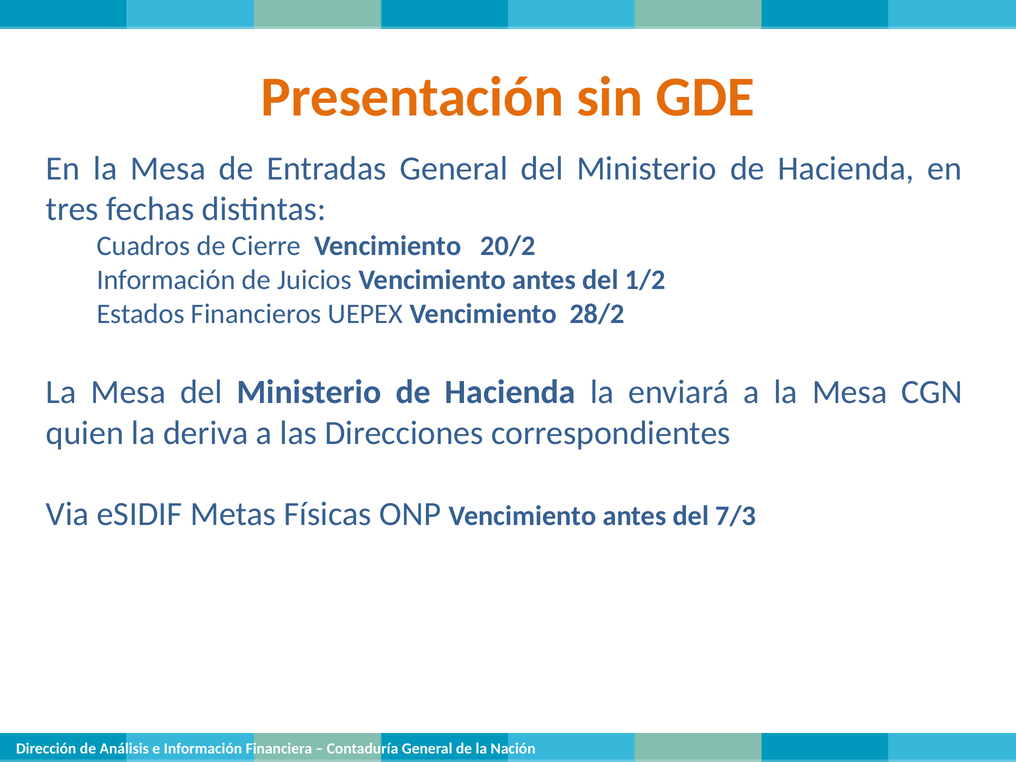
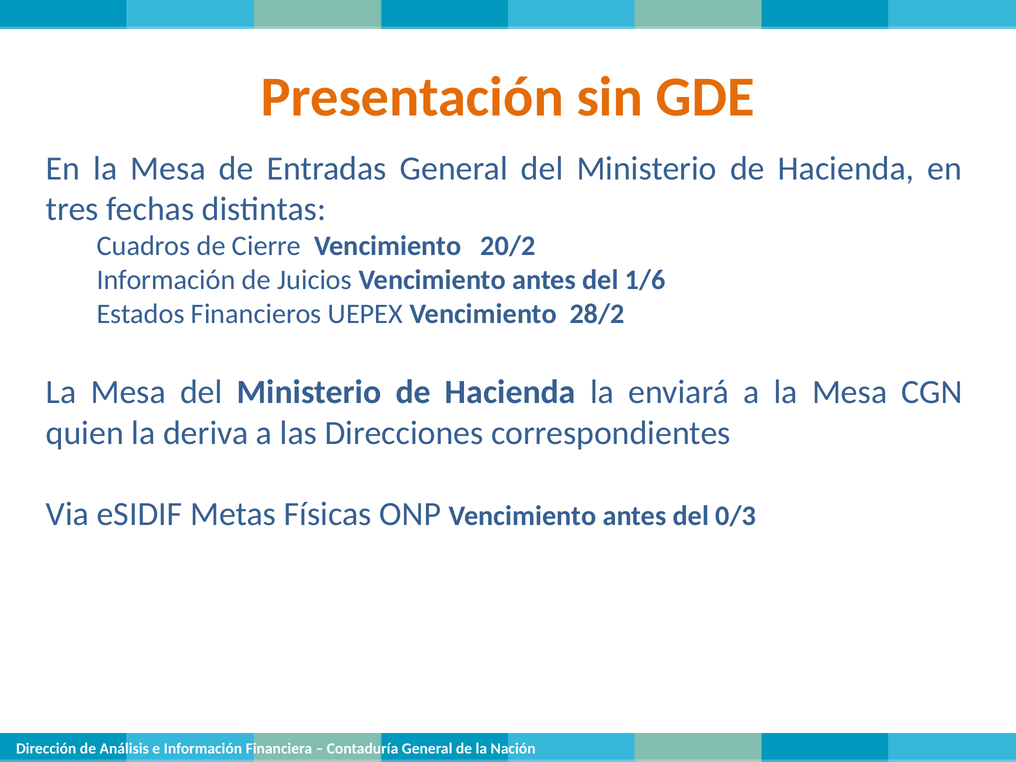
1/2: 1/2 -> 1/6 (645, 280)
7/3: 7/3 -> 0/3 (736, 516)
